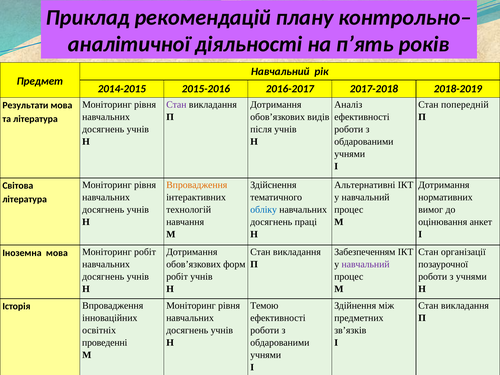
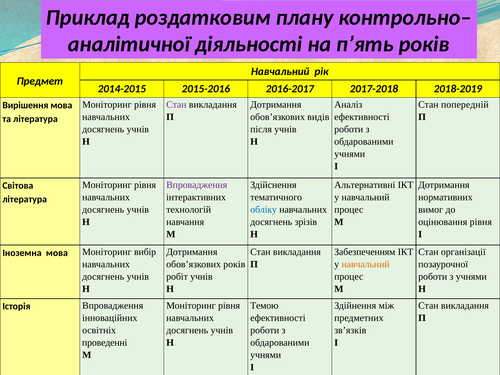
рекомендацій: рекомендацій -> роздатковим (203, 18)
Результати: Результати -> Вирішення (25, 105)
Впровадження colour: orange -> purple (197, 185)
праці: праці -> зрізів (306, 222)
оцінювання анкет: анкет -> рівня (481, 222)
Моніторинг робіт: робіт -> вибір (145, 252)
обов’язкових форм: форм -> років (234, 264)
навчальний colour: purple -> orange (366, 264)
